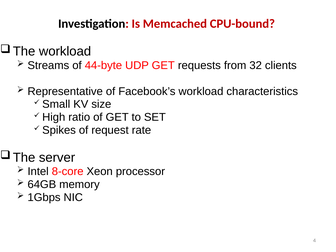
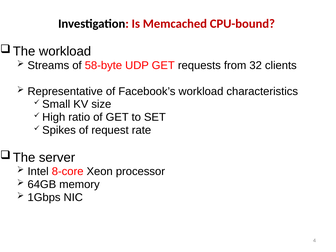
44-byte: 44-byte -> 58-byte (103, 65)
